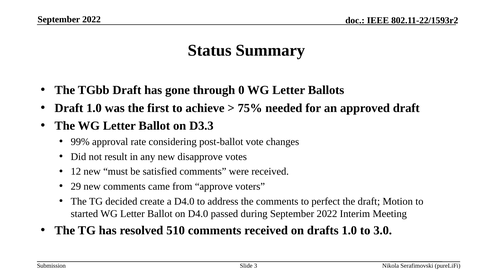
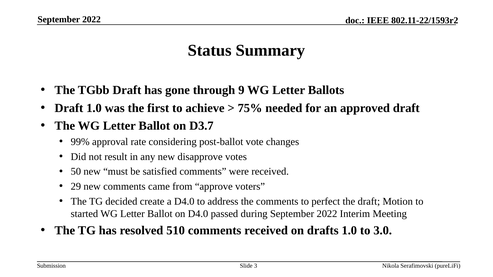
0: 0 -> 9 (241, 90)
D3.3: D3.3 -> D3.7 (201, 126)
12: 12 -> 50 (76, 172)
